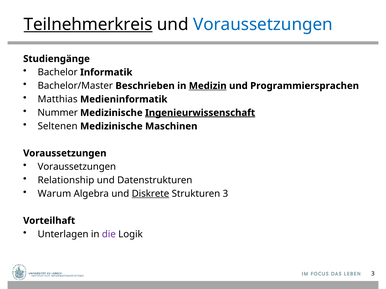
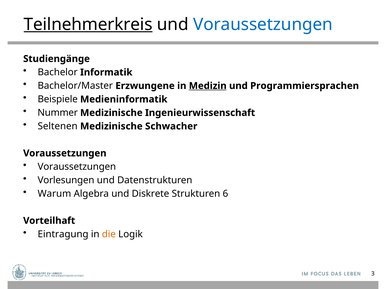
Beschrieben: Beschrieben -> Erzwungene (145, 86)
Matthias: Matthias -> Beispiele (58, 99)
Ingenieurwissenschaft underline: present -> none (200, 113)
Maschinen: Maschinen -> Schwacher (171, 126)
Relationship: Relationship -> Vorlesungen (66, 181)
Diskrete underline: present -> none (150, 194)
Strukturen 3: 3 -> 6 (225, 194)
Unterlagen: Unterlagen -> Eintragung (63, 235)
die colour: purple -> orange (109, 235)
